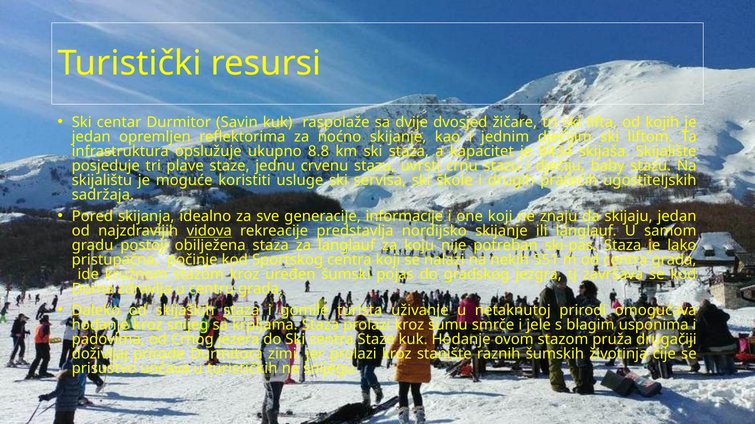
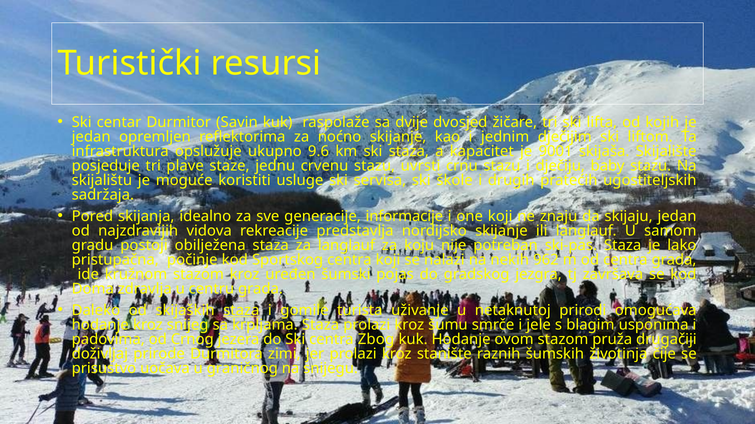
8.8: 8.8 -> 9.6 (319, 152)
8434: 8434 -> 9001 (556, 152)
vidova underline: present -> none (209, 231)
551: 551 -> 962 (546, 260)
centra Staze: Staze -> Zbog (376, 340)
turističkih: turističkih -> graničnog (242, 369)
